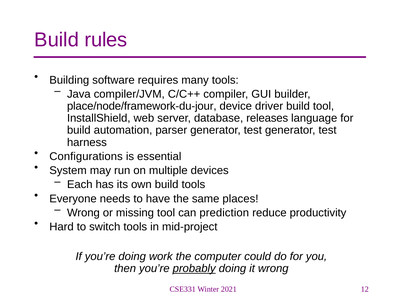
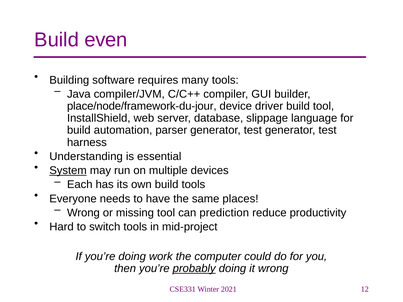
rules: rules -> even (106, 40)
releases: releases -> slippage (267, 118)
Configurations: Configurations -> Understanding (86, 157)
System underline: none -> present (68, 171)
